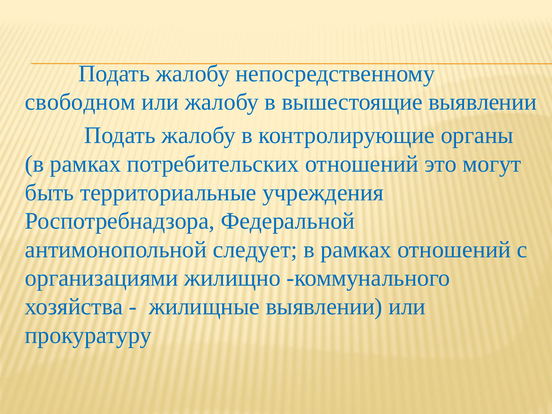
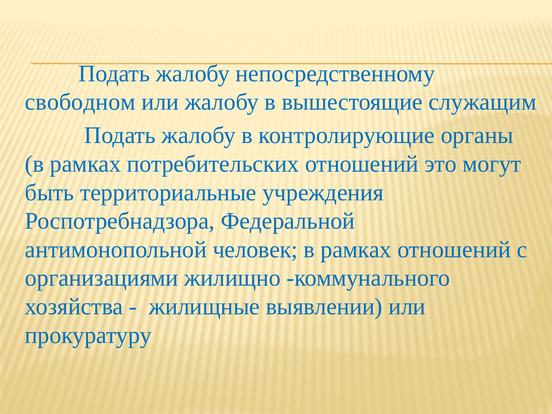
вышестоящие выявлении: выявлении -> служащим (483, 102)
следует: следует -> человек (255, 250)
